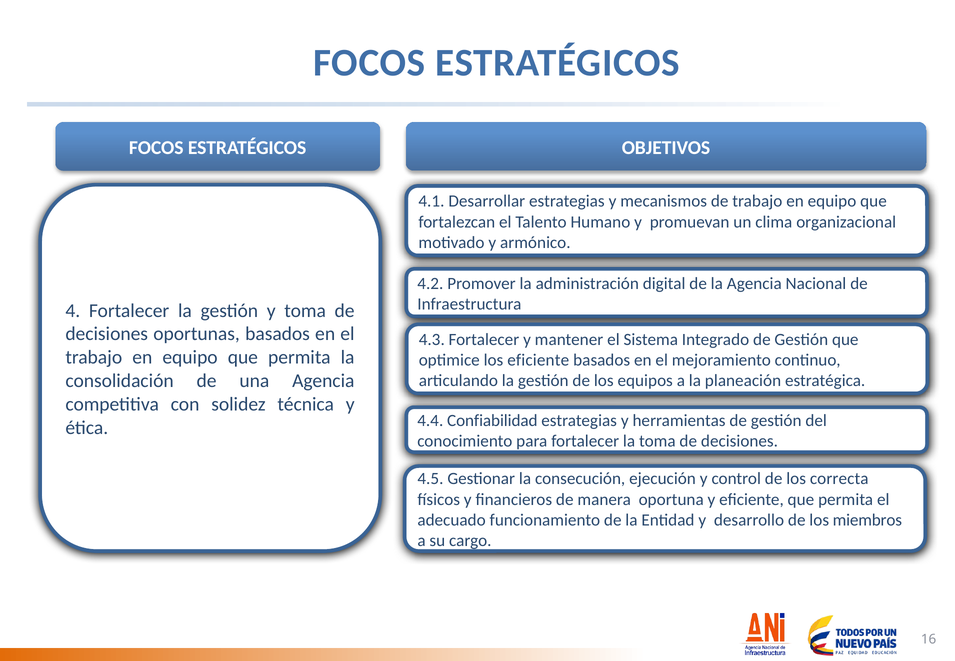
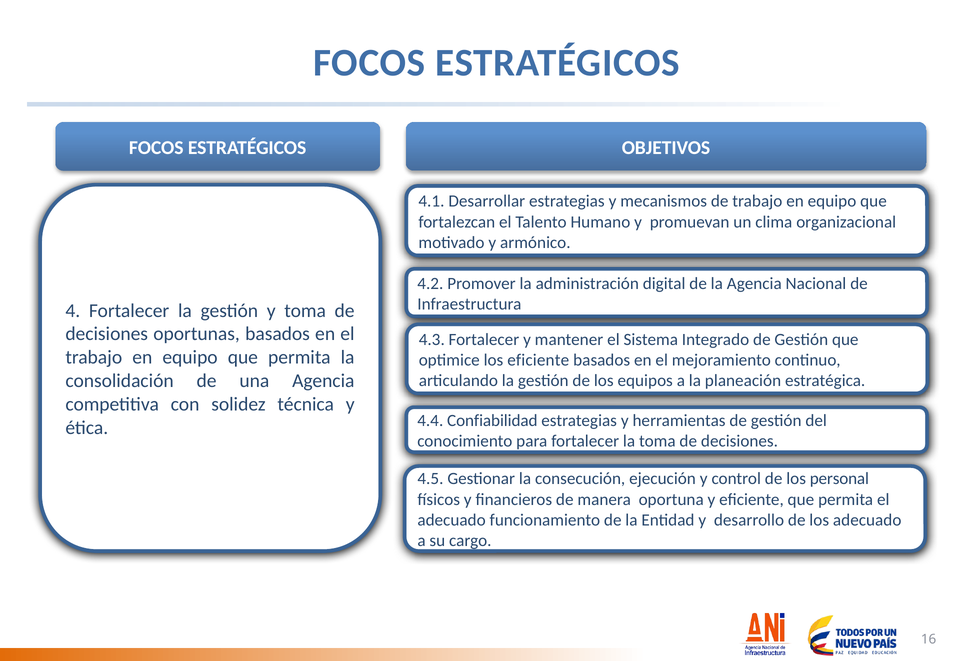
correcta: correcta -> personal (839, 479)
los miembros: miembros -> adecuado (867, 520)
